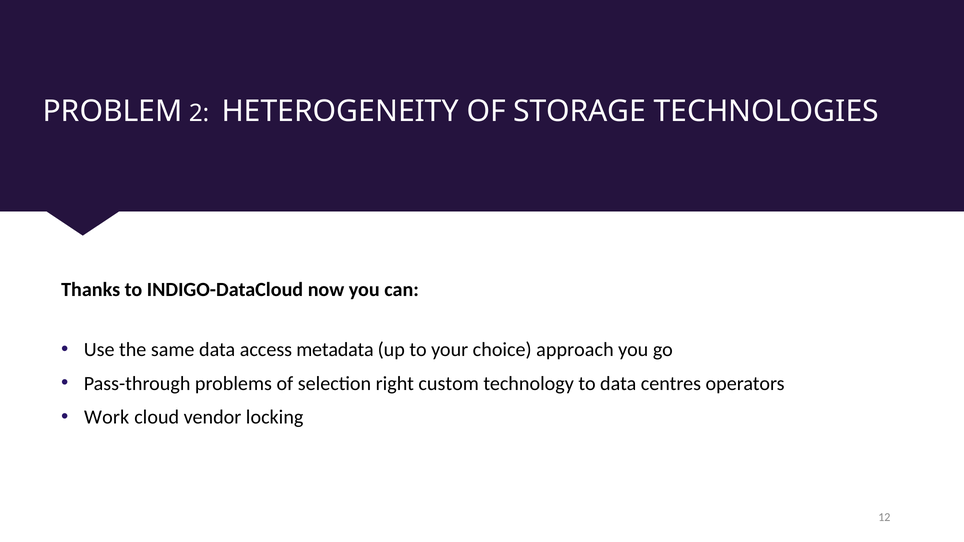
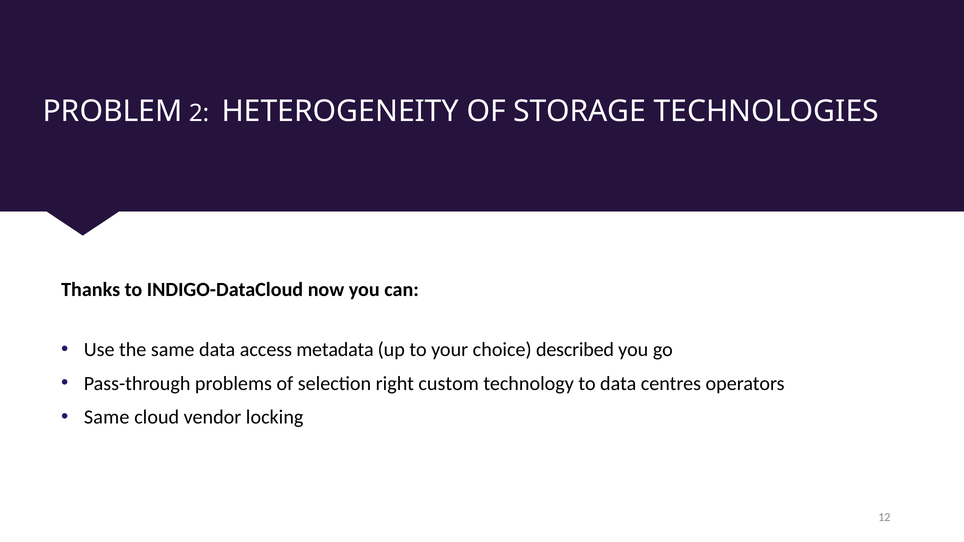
approach: approach -> described (575, 350)
Work: Work -> Same (107, 417)
